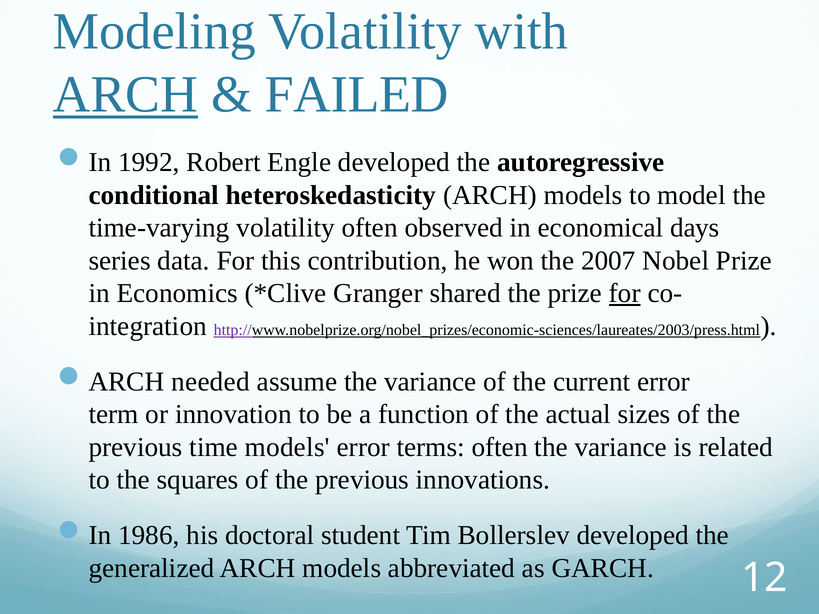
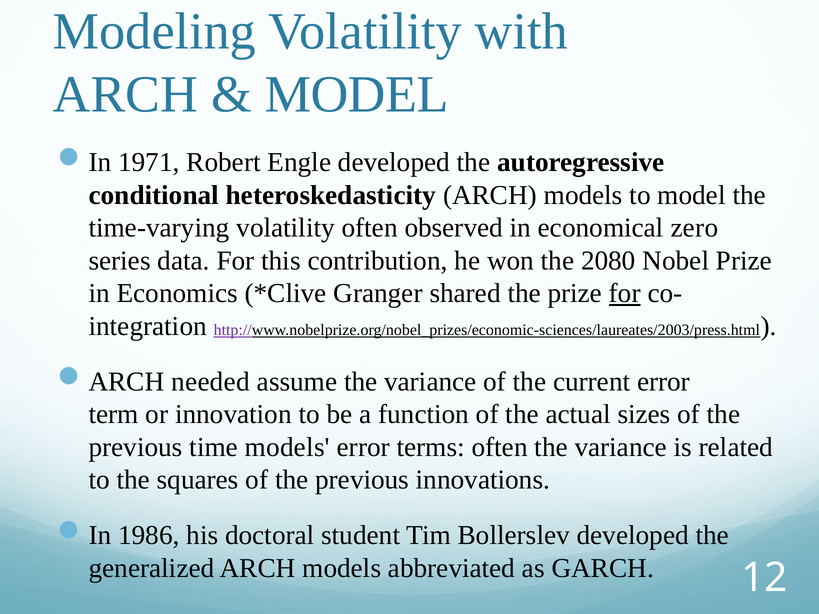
ARCH underline: present -> none (125, 95)
FAILED: FAILED -> MODEL (357, 95)
1992: 1992 -> 1971 (149, 162)
days: days -> zero (694, 228)
2007: 2007 -> 2080 (608, 261)
